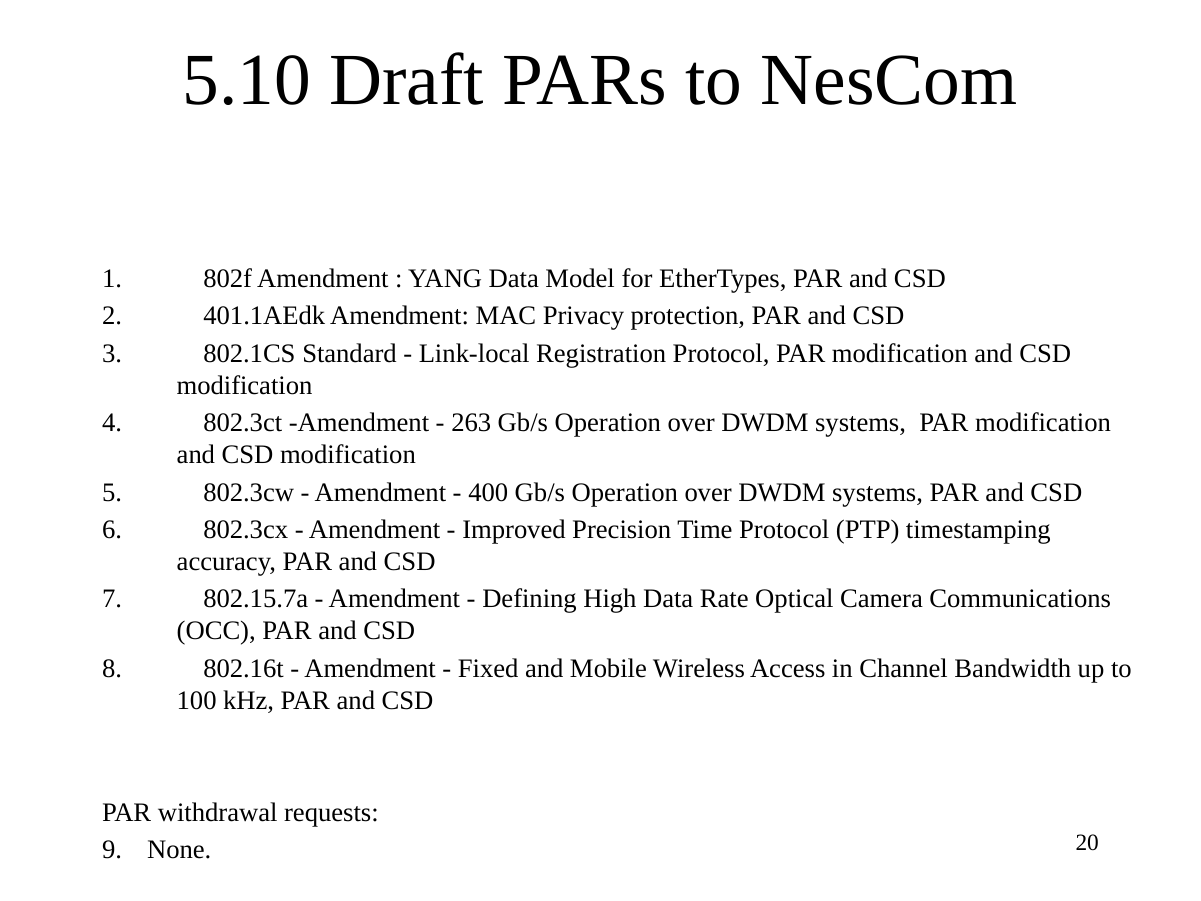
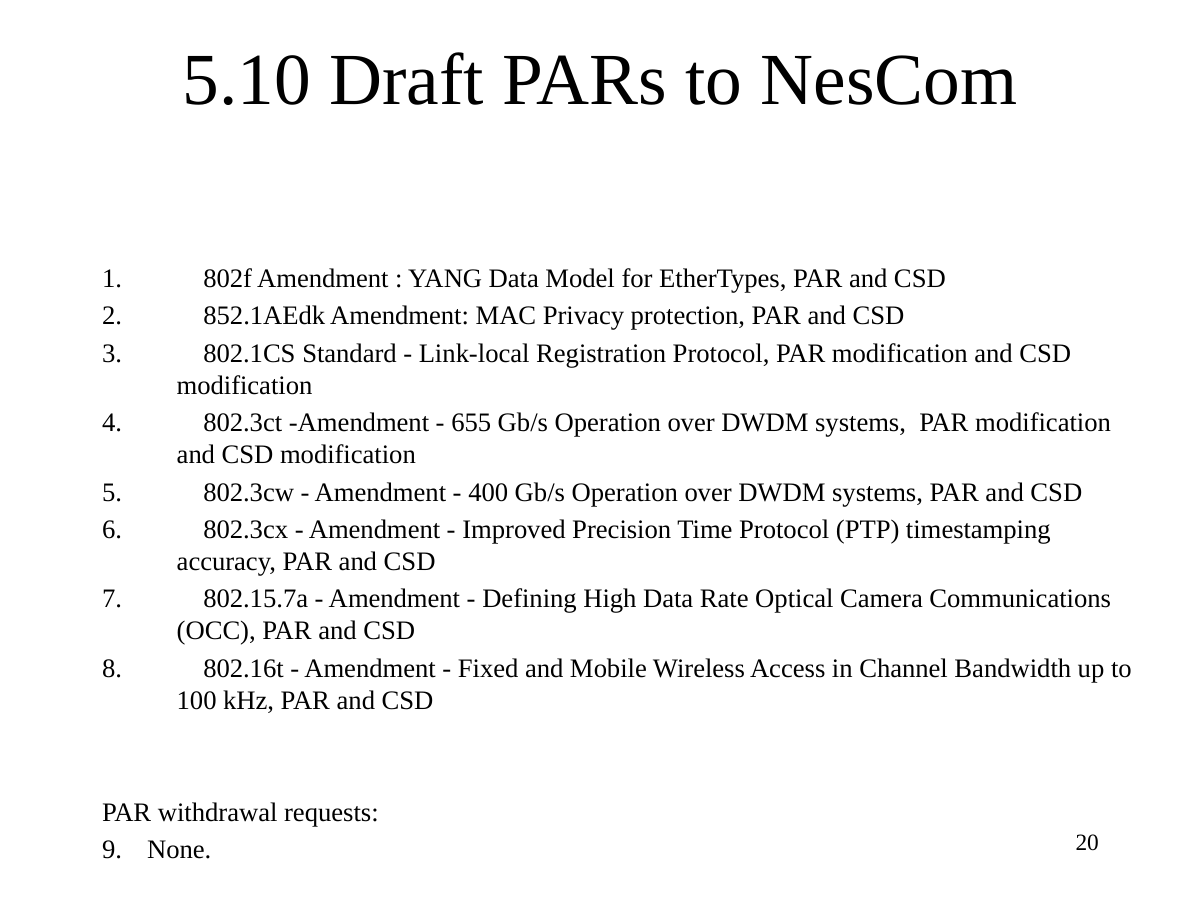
401.1AEdk: 401.1AEdk -> 852.1AEdk (264, 316)
263: 263 -> 655 (471, 423)
